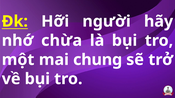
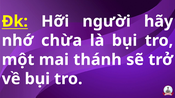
chung: chung -> thánh (98, 60)
